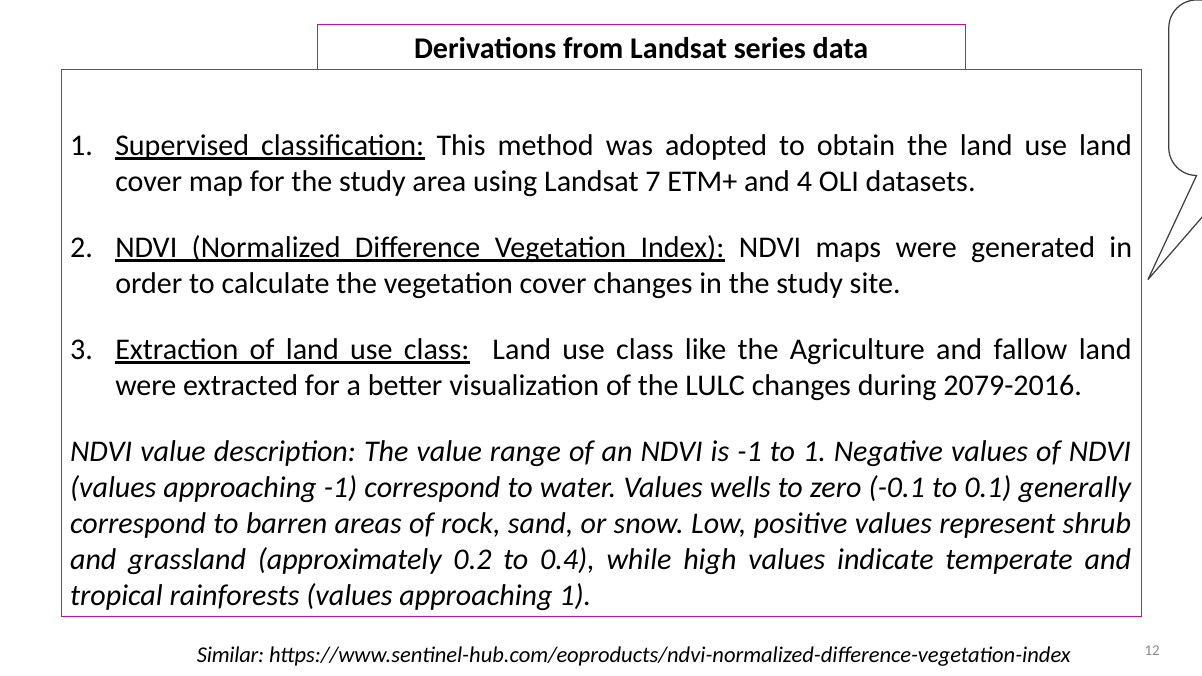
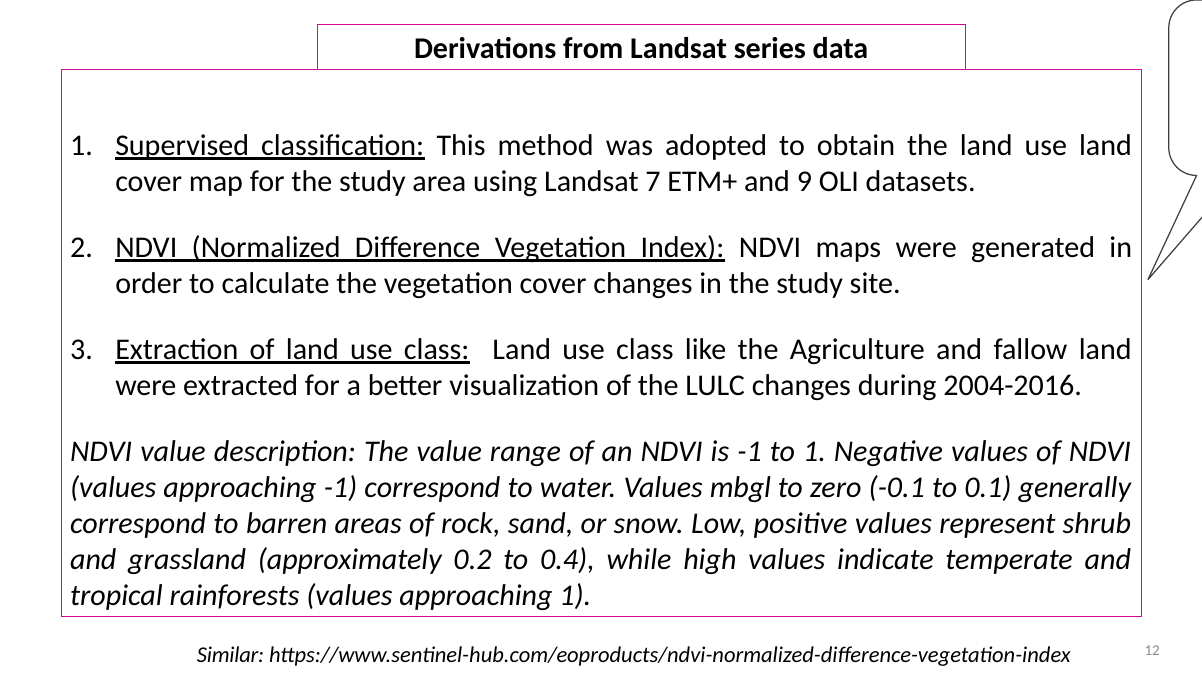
4: 4 -> 9 (804, 181)
2079-2016: 2079-2016 -> 2004-2016 (1013, 386)
wells: wells -> mbgl (740, 488)
